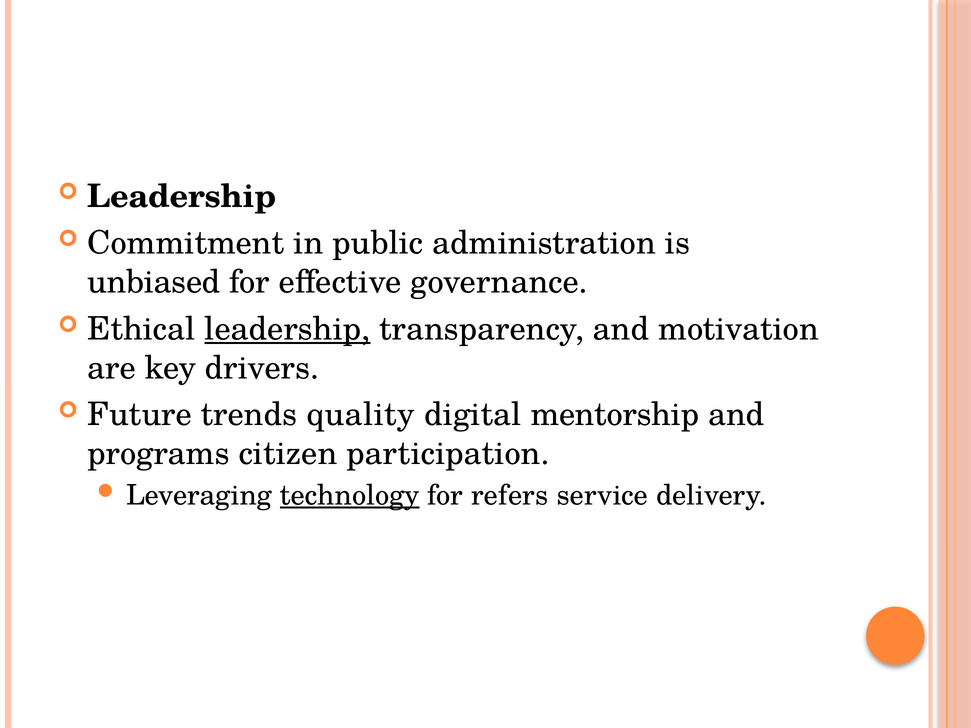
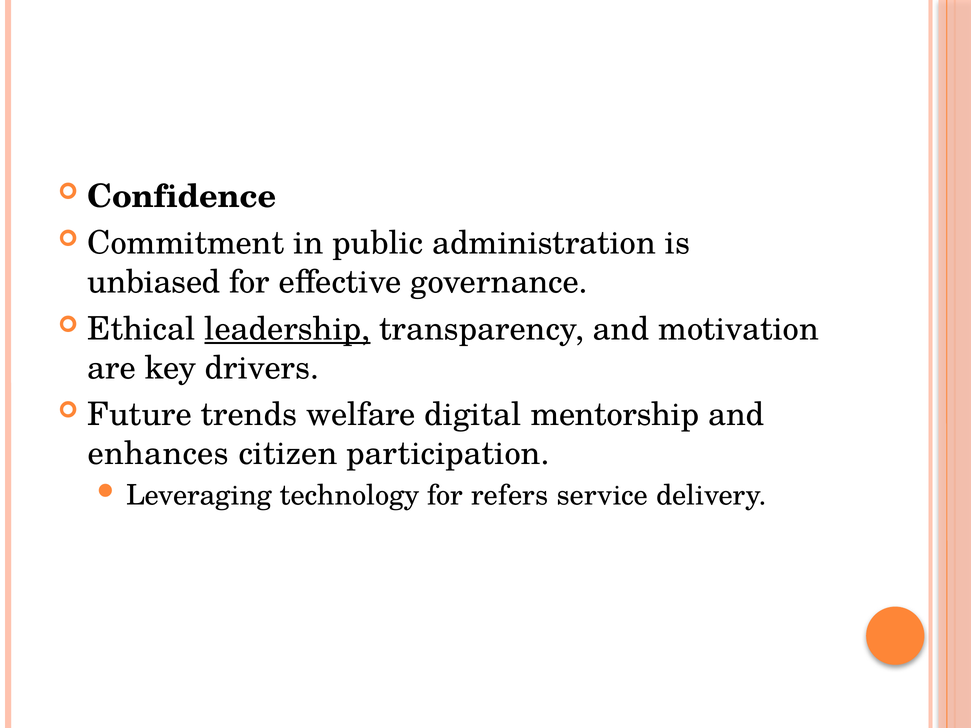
Leadership: Leadership -> Confidence (182, 196)
quality: quality -> welfare (361, 415)
programs: programs -> enhances (158, 454)
technology underline: present -> none (350, 496)
